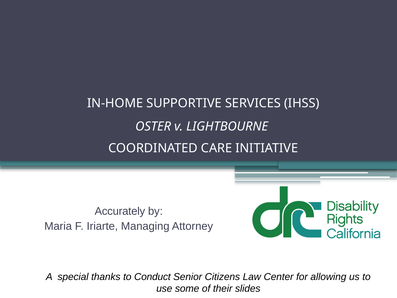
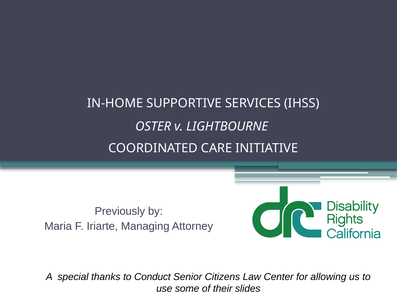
Accurately: Accurately -> Previously (120, 211)
